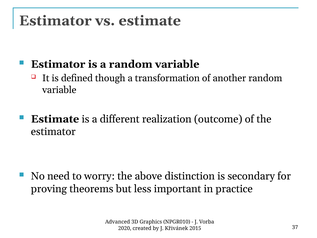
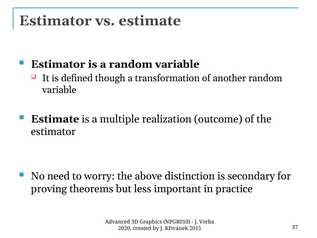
different: different -> multiple (120, 119)
